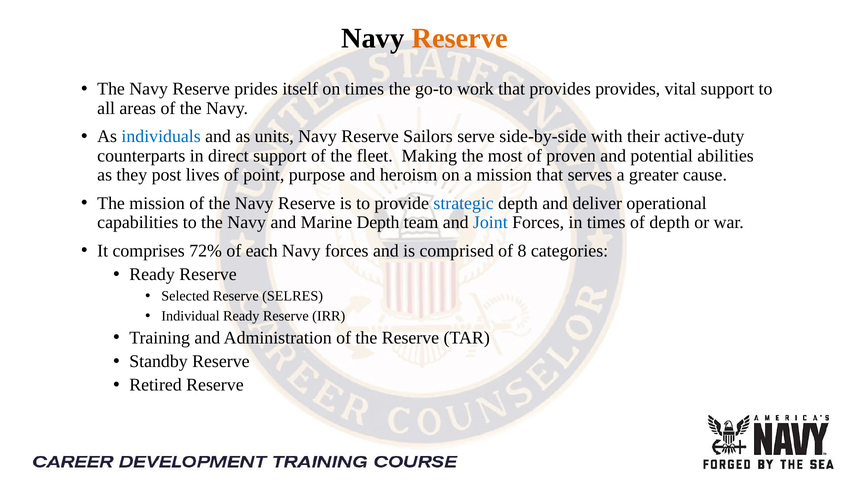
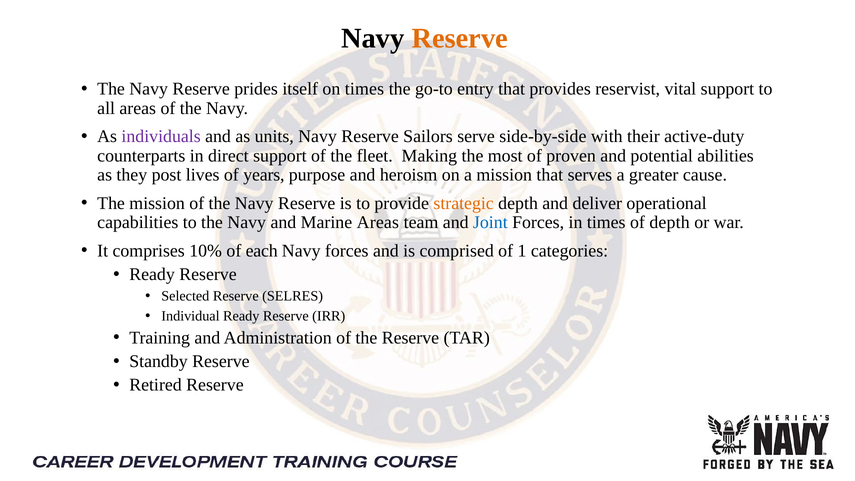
work: work -> entry (475, 89)
provides provides: provides -> reservist (628, 89)
individuals colour: blue -> purple (161, 137)
point: point -> years (264, 175)
strategic colour: blue -> orange (464, 203)
Marine Depth: Depth -> Areas (378, 222)
72%: 72% -> 10% (206, 251)
8: 8 -> 1 (522, 251)
